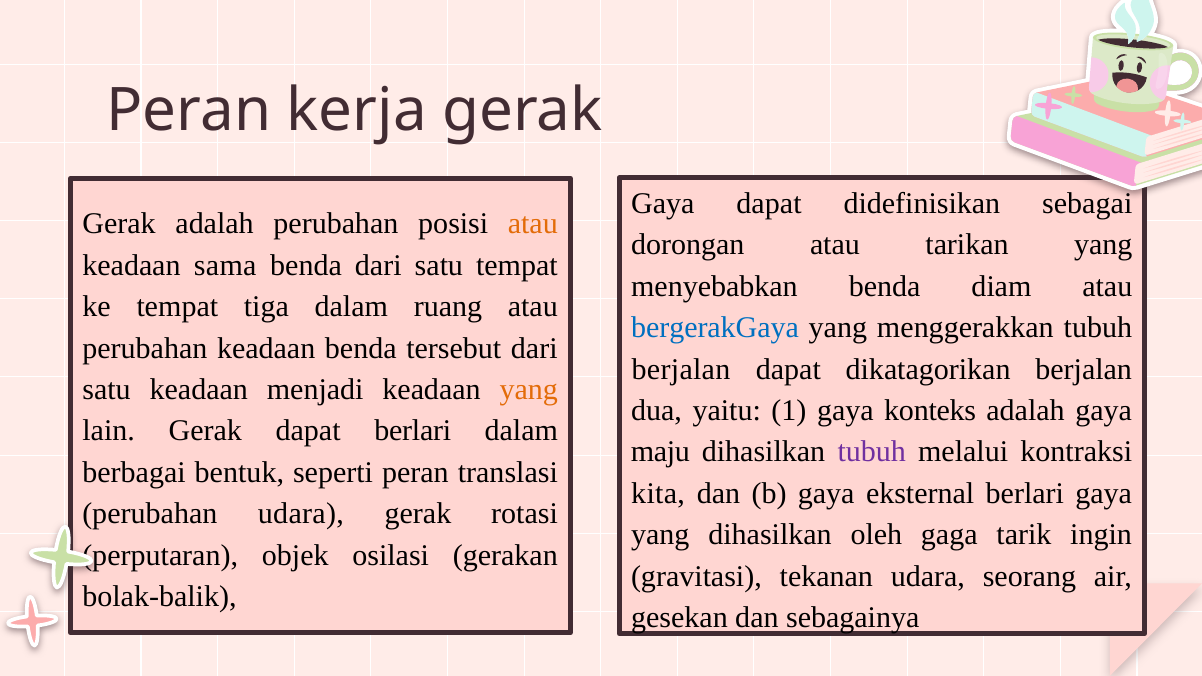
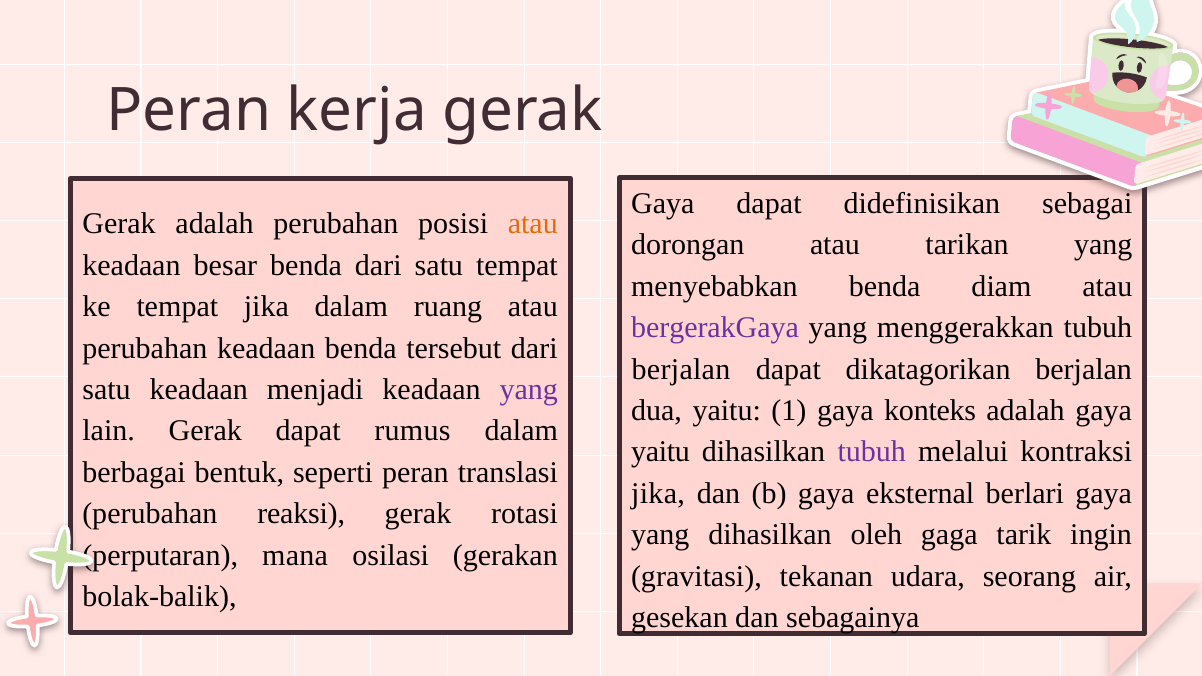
sama: sama -> besar (225, 265)
tempat tiga: tiga -> jika (266, 307)
bergerakGaya colour: blue -> purple (715, 328)
yang colour: orange -> purple (529, 390)
dapat berlari: berlari -> rumus (412, 431)
maju: maju -> yaitu (660, 452)
kita: kita -> jika (658, 494)
perubahan udara: udara -> reaksi (301, 514)
objek: objek -> mana (295, 555)
